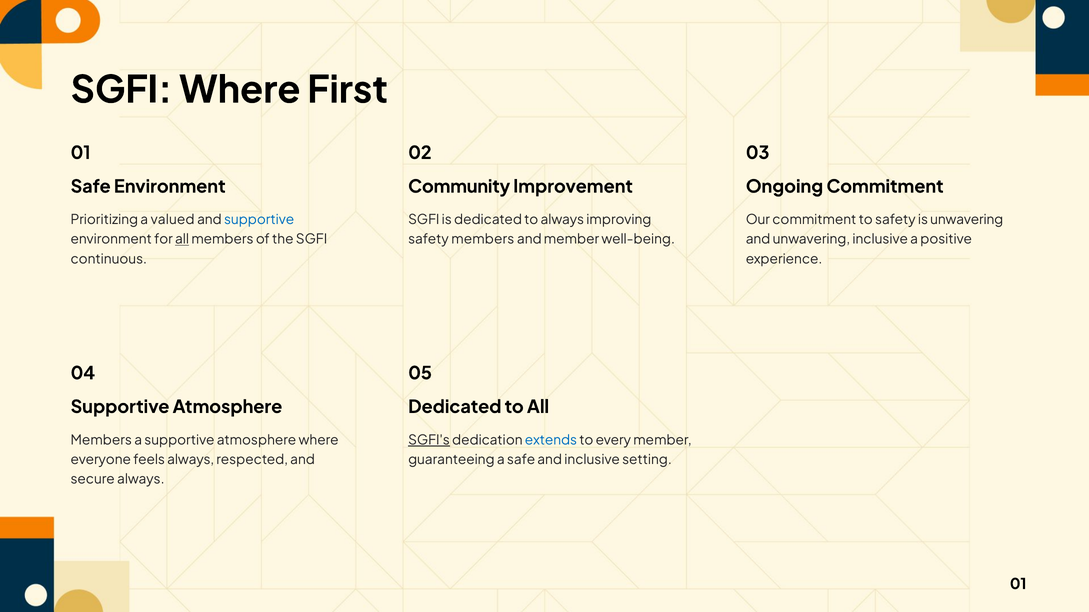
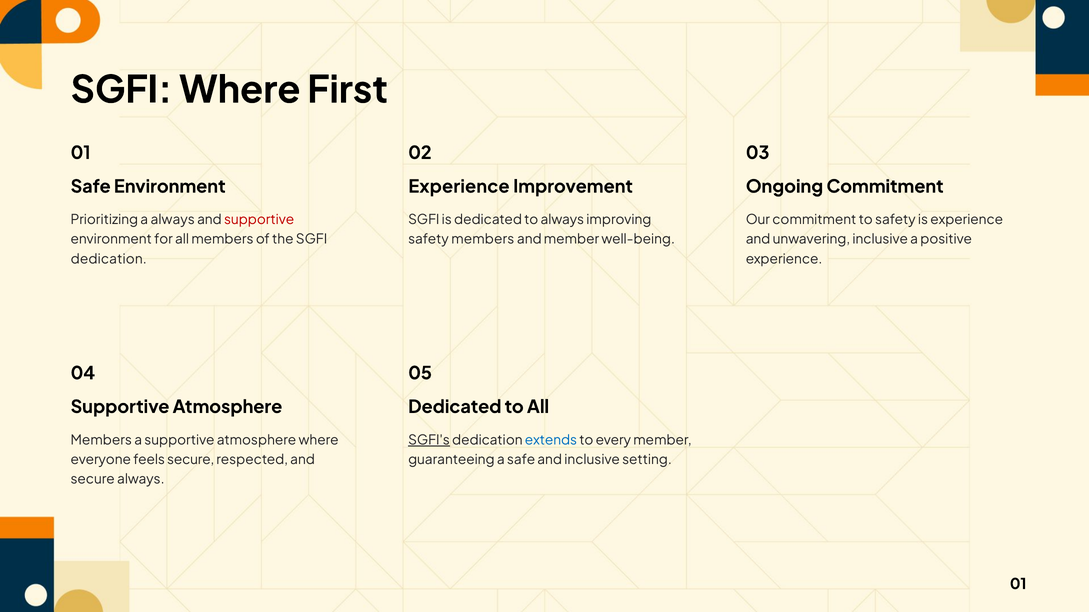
Community: Community -> Experience (459, 187)
a valued: valued -> always (173, 220)
supportive colour: blue -> red (259, 220)
is unwavering: unwavering -> experience (967, 220)
all underline: present -> none (182, 240)
continuous: continuous -> dedication (109, 259)
feels always: always -> secure (191, 460)
